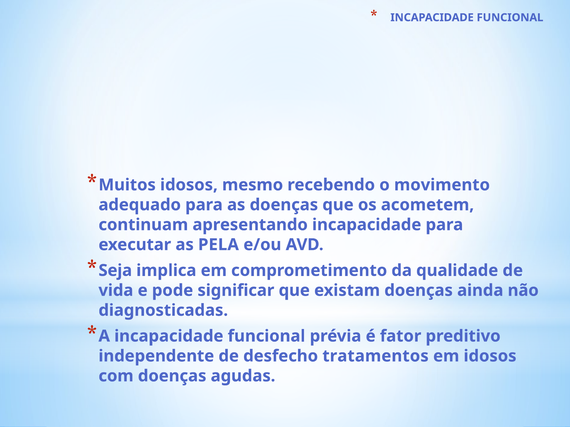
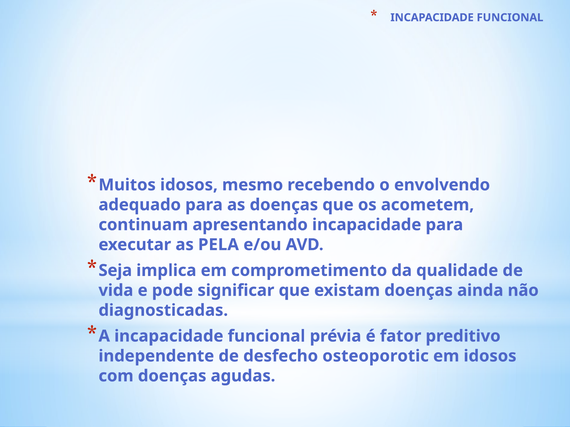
movimento: movimento -> envolvendo (442, 185)
tratamentos: tratamentos -> osteoporotic (376, 356)
